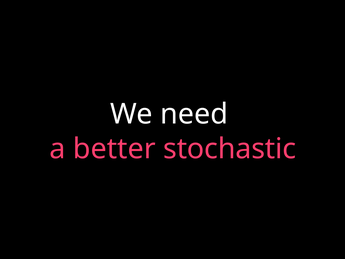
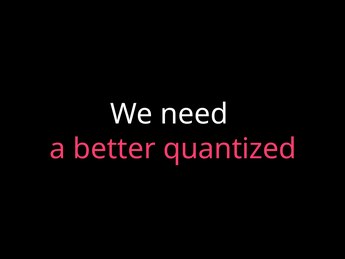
stochastic: stochastic -> quantized (230, 149)
